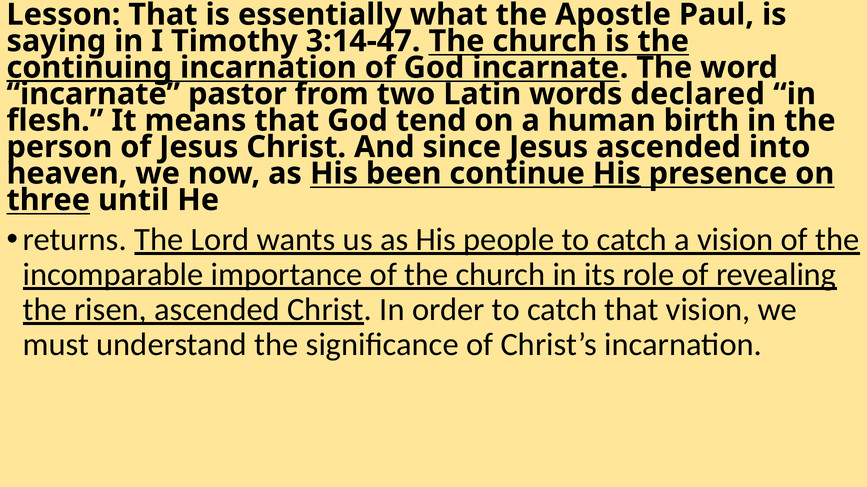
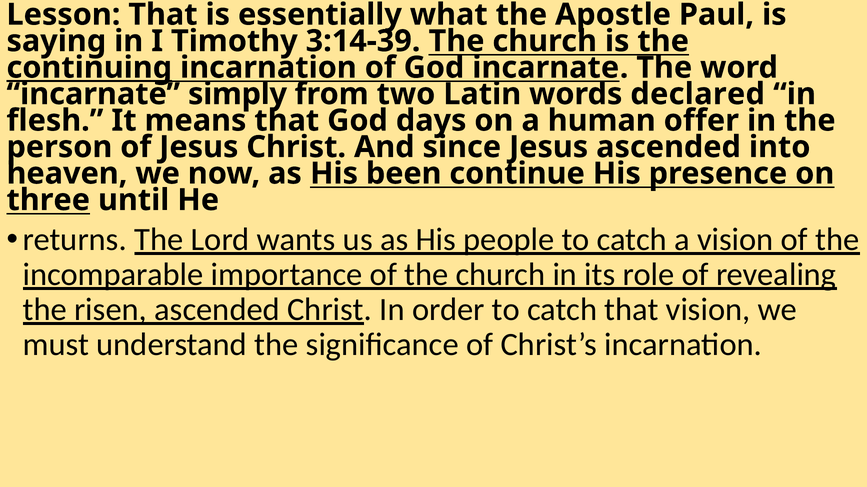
3:14-47: 3:14-47 -> 3:14-39 (363, 41)
pastor: pastor -> simply (238, 94)
tend: tend -> days (431, 121)
birth: birth -> offer (701, 121)
His underline: present -> none (617, 174)
